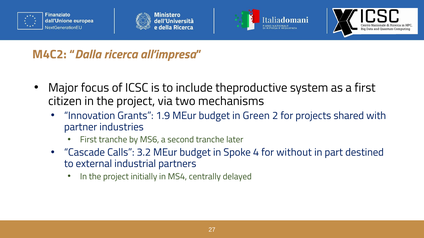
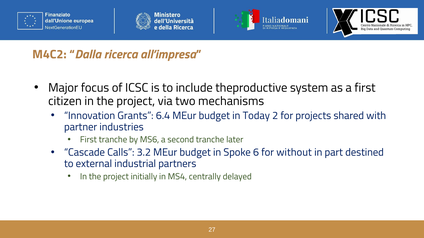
1.9: 1.9 -> 6.4 (163, 116)
Green: Green -> Today (256, 116)
4: 4 -> 6 (256, 153)
